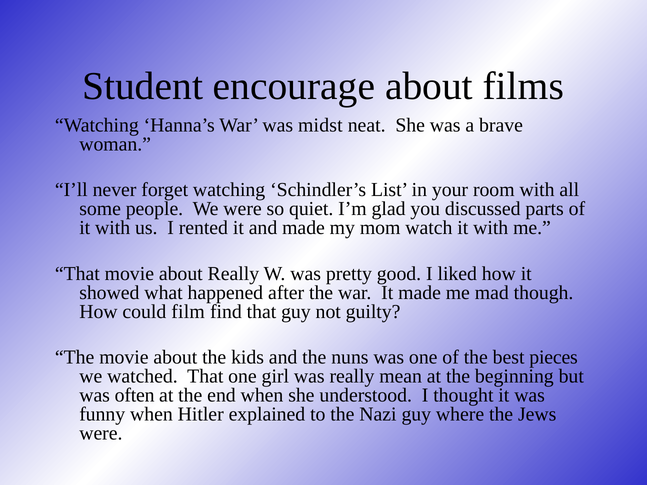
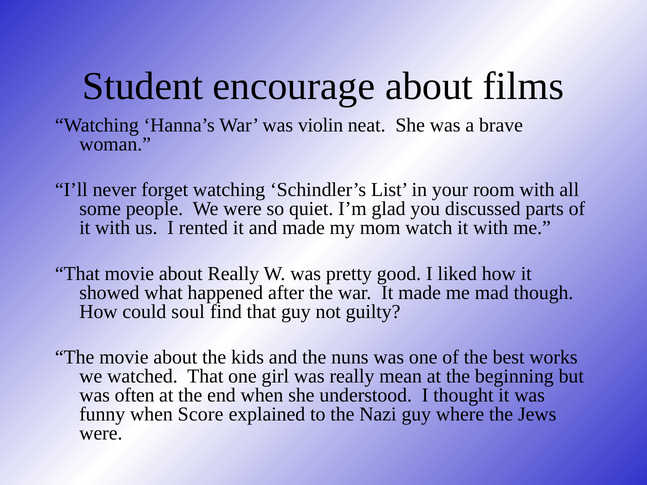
midst: midst -> violin (321, 125)
film: film -> soul (188, 312)
pieces: pieces -> works (553, 357)
Hitler: Hitler -> Score (201, 414)
